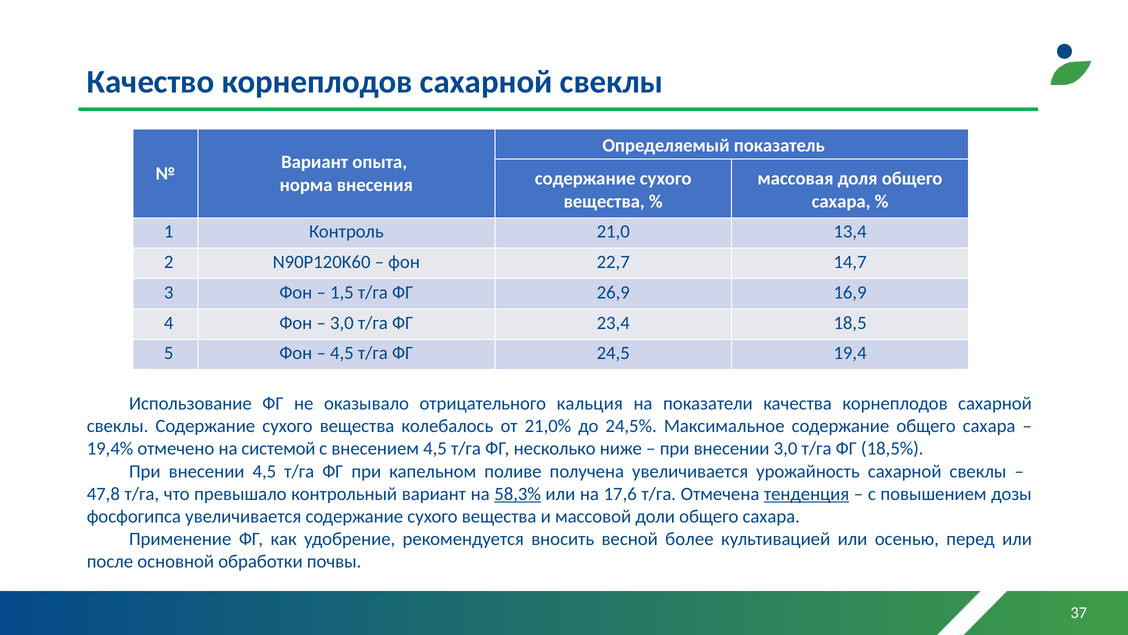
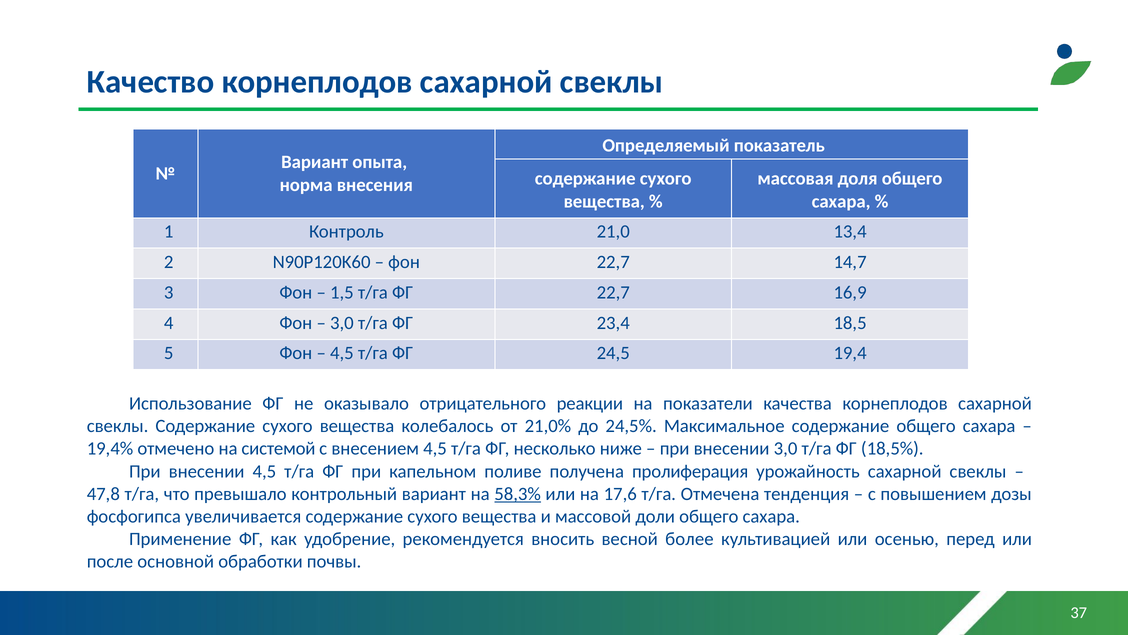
ФГ 26,9: 26,9 -> 22,7 (613, 292)
кальция: кальция -> реакции (590, 403)
получена увеличивается: увеличивается -> пролиферация (690, 471)
тенденция underline: present -> none (807, 493)
